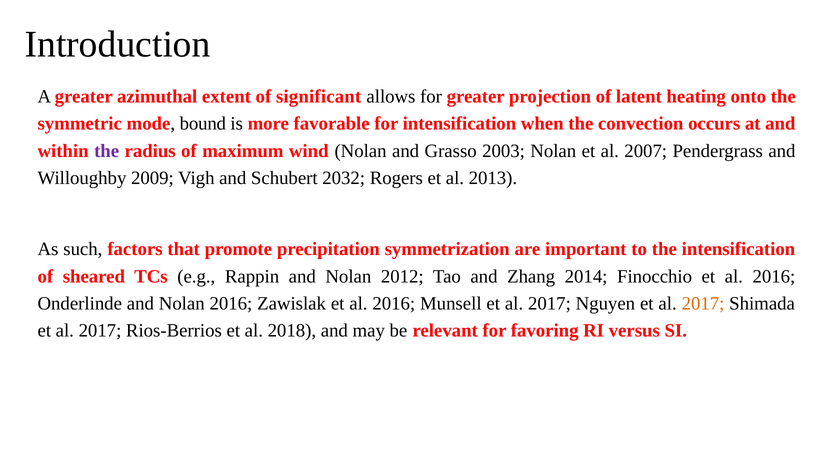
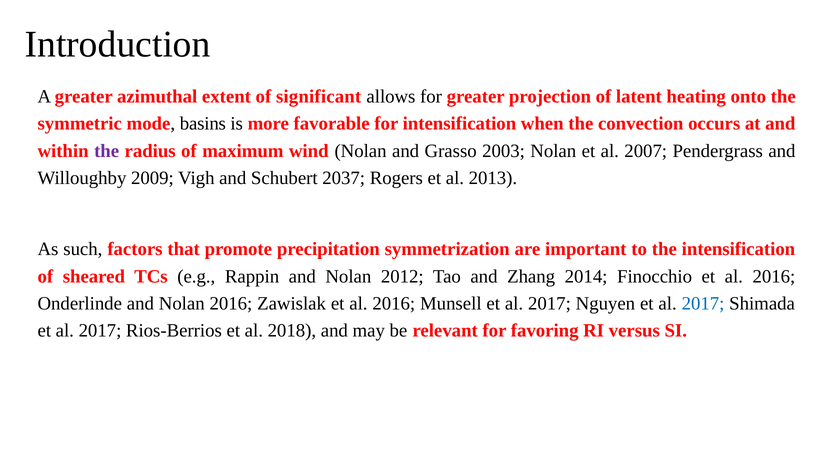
bound: bound -> basins (203, 124)
2032: 2032 -> 2037 (344, 178)
2017 colour: orange -> blue (703, 303)
